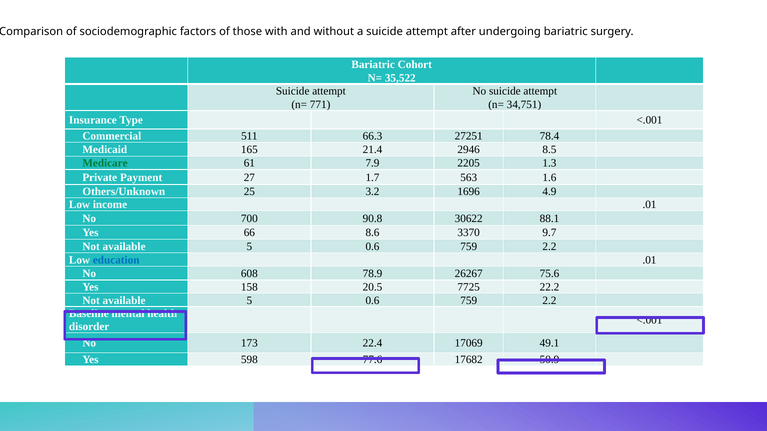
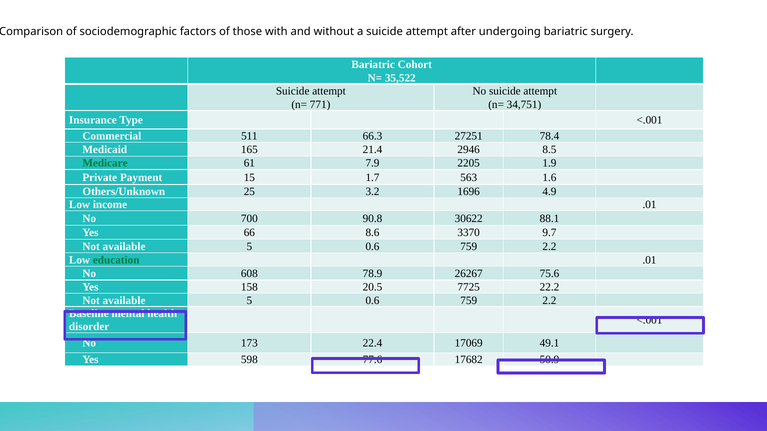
1.3: 1.3 -> 1.9 (549, 163)
27: 27 -> 15 (249, 178)
education colour: blue -> green (116, 260)
